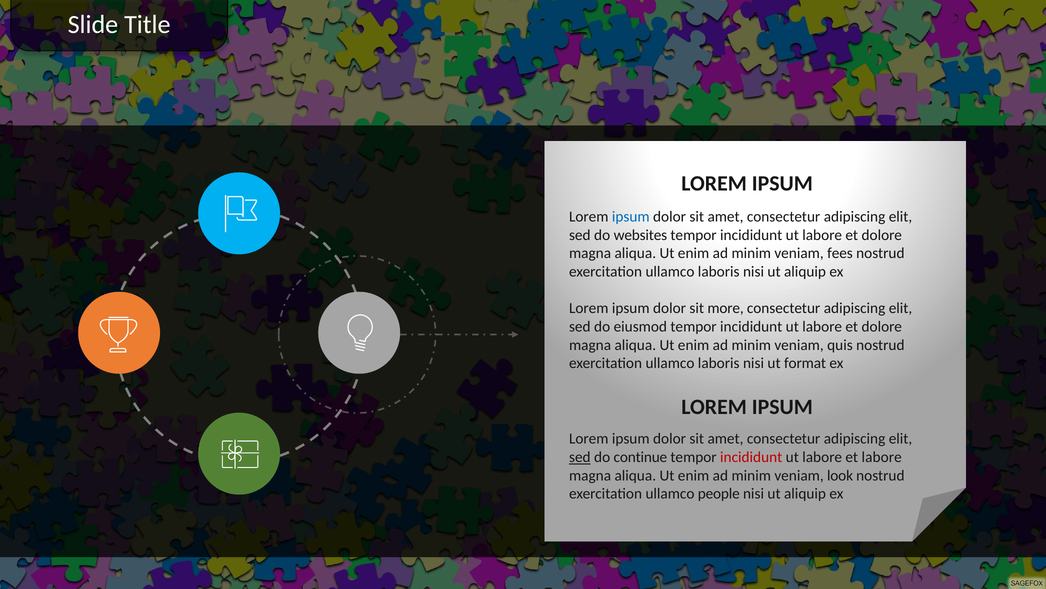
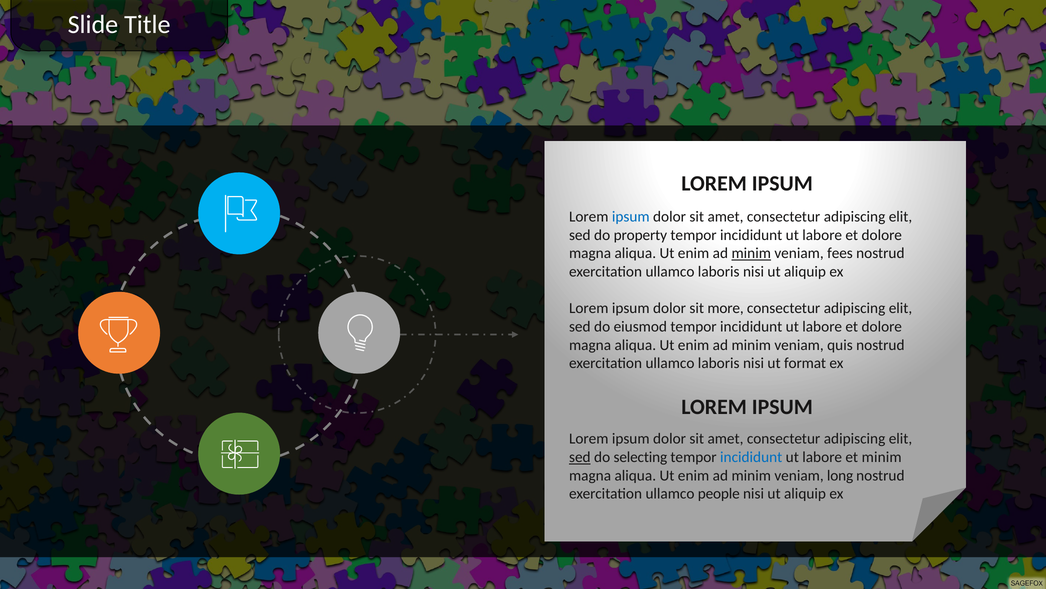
websites: websites -> property (640, 235)
minim underline: none -> present (751, 253)
continue: continue -> selecting (640, 457)
incididunt colour: red -> blue (751, 457)
et labore: labore -> minim (882, 457)
look: look -> long (840, 475)
